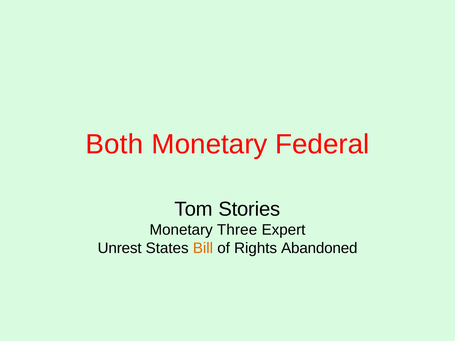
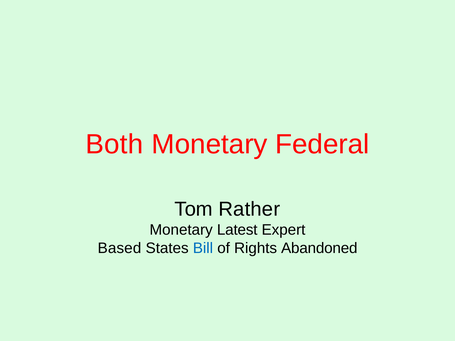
Stories: Stories -> Rather (249, 209)
Three: Three -> Latest (237, 230)
Unrest: Unrest -> Based (119, 248)
Bill colour: orange -> blue (203, 248)
